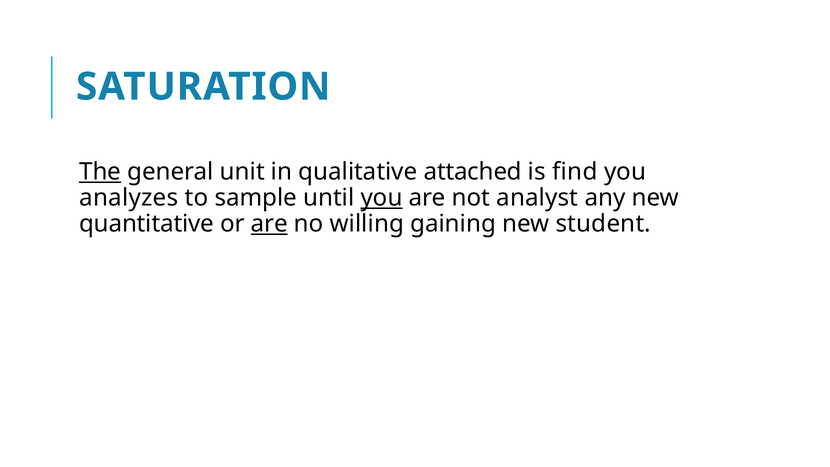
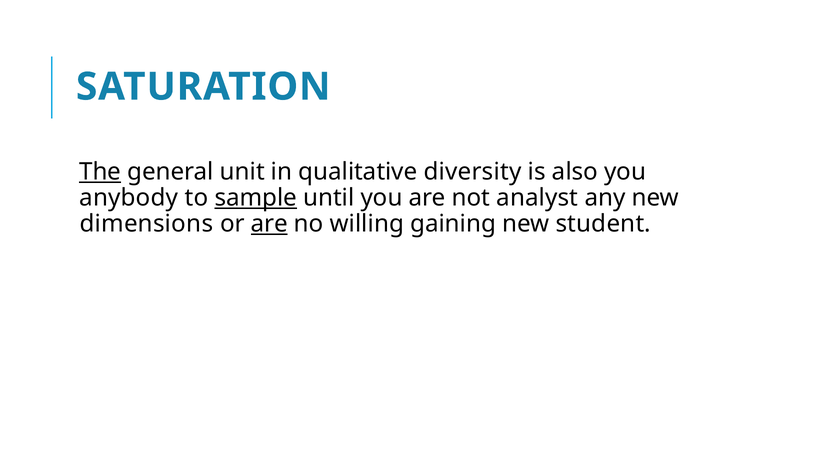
attached: attached -> diversity (473, 172)
find: find -> also (575, 172)
analyzes: analyzes -> anybody (129, 198)
sample underline: none -> present (256, 198)
you underline: present -> none (382, 198)
quantitative: quantitative -> dimensions (146, 224)
